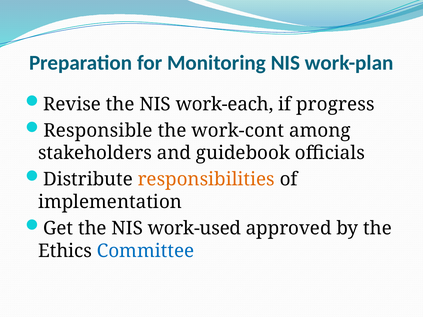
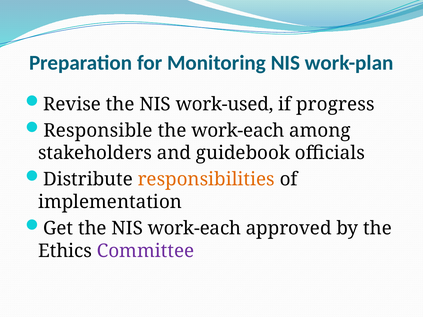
work-each: work-each -> work-used (225, 104)
the work-cont: work-cont -> work-each (238, 131)
NIS work-used: work-used -> work-each (194, 228)
Committee colour: blue -> purple (146, 251)
